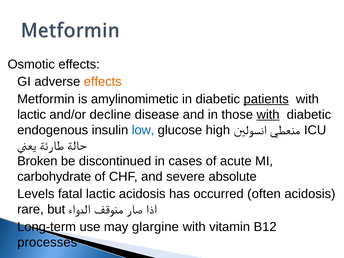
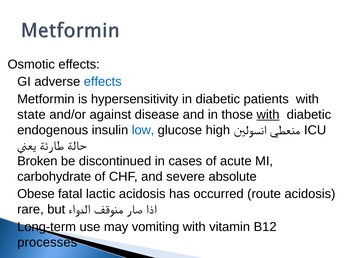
effects colour: orange -> blue (103, 82)
amylinomimetic: amylinomimetic -> hypersensitivity (135, 99)
patients underline: present -> none (266, 99)
lactic: lactic -> state (31, 115)
decline: decline -> against (110, 115)
Levels: Levels -> Obese (36, 194)
often: often -> route (264, 194)
glargine: glargine -> vomiting (156, 227)
